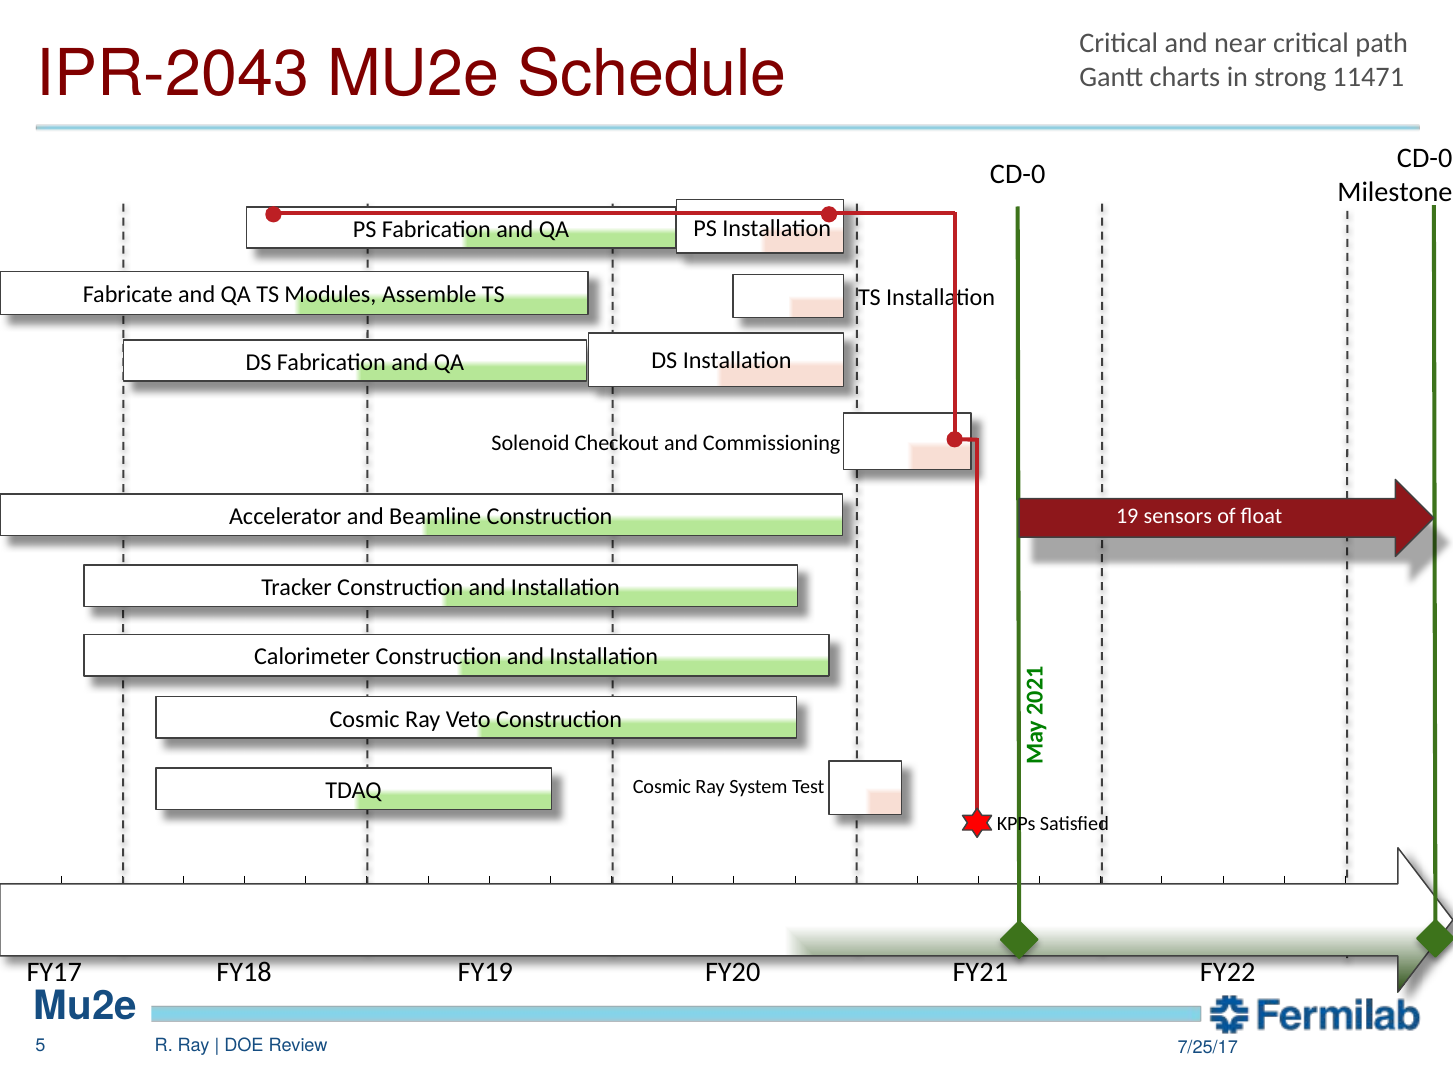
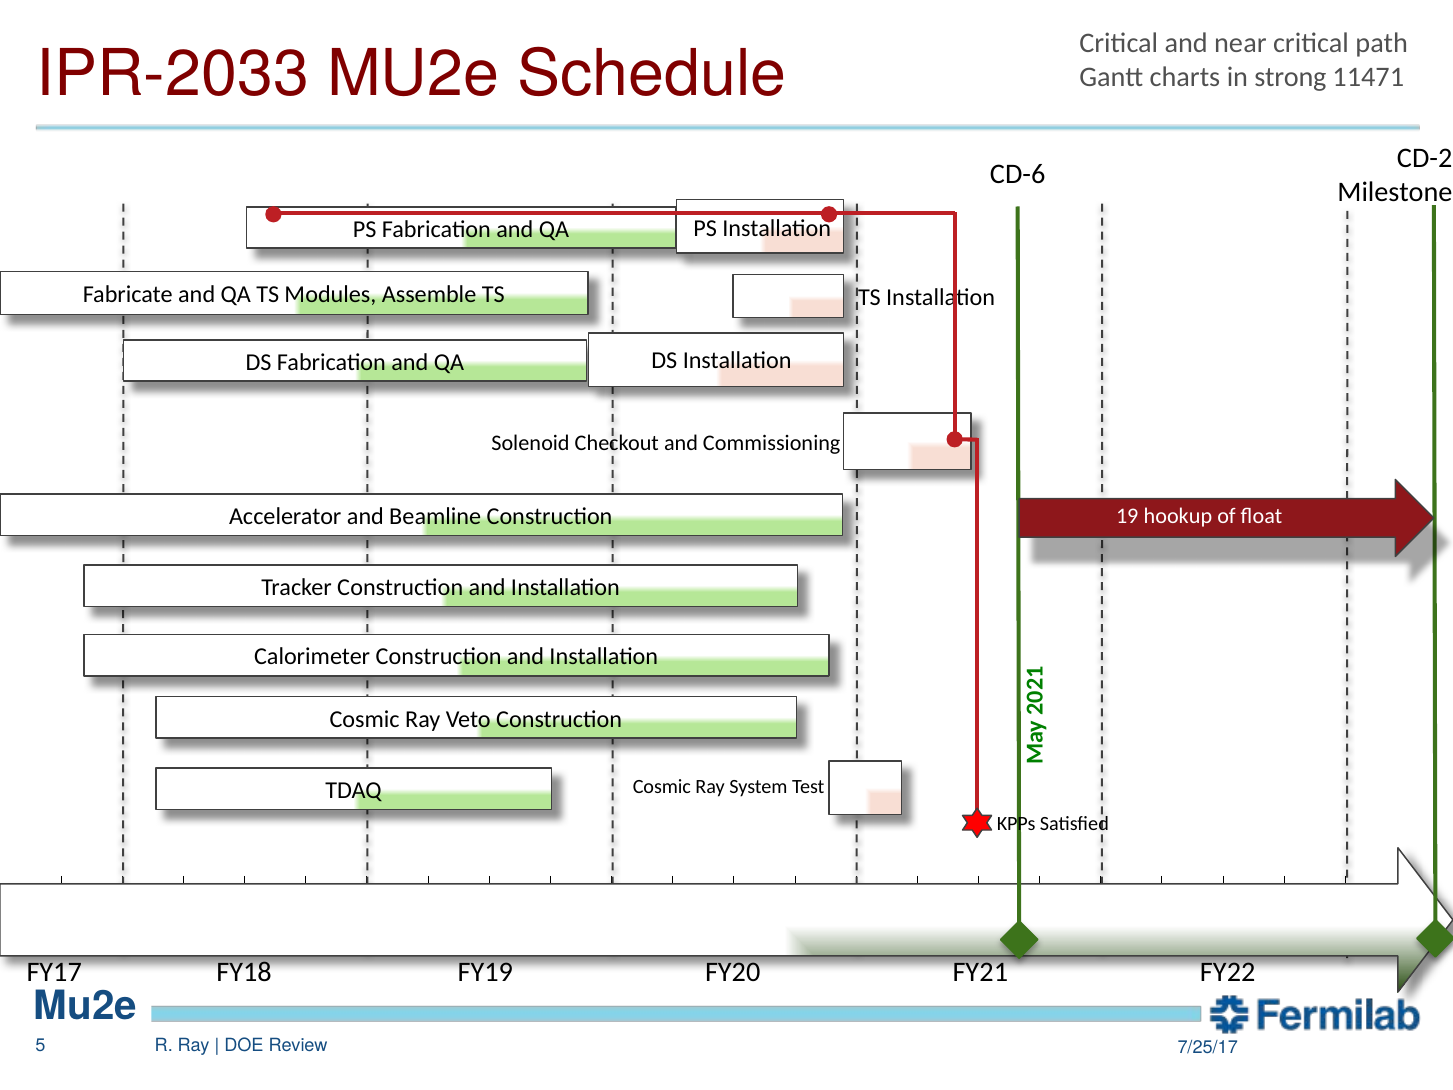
IPR-2043: IPR-2043 -> IPR-2033 (173, 74)
CD-0: CD-0 -> CD-2 (1425, 158)
CD-0: CD-0 -> CD-6 (1018, 174)
sensors: sensors -> hookup (1178, 516)
